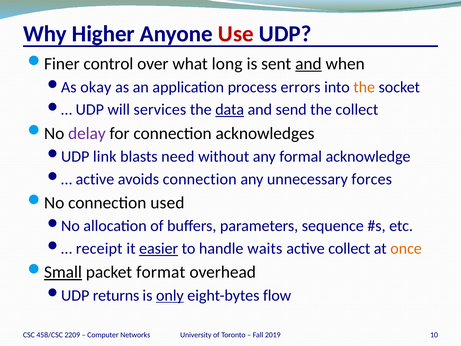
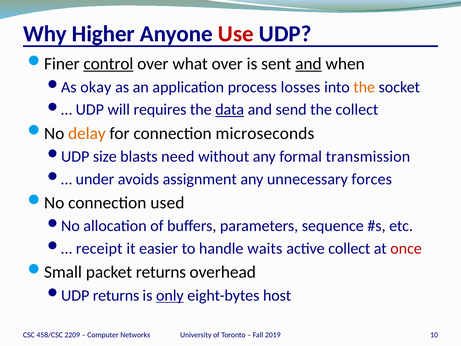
control underline: none -> present (108, 64)
what long: long -> over (227, 64)
errors: errors -> losses (301, 87)
services: services -> requires (160, 110)
delay colour: purple -> orange (87, 133)
acknowledges: acknowledges -> microseconds (265, 133)
link: link -> size (105, 156)
acknowledge: acknowledge -> transmission (368, 156)
active: active -> under (95, 179)
avoids connection: connection -> assignment (200, 179)
easier underline: present -> none (159, 248)
once colour: orange -> red (406, 248)
Small underline: present -> none (63, 272)
packet format: format -> returns (161, 272)
flow: flow -> host (277, 295)
